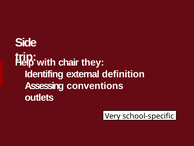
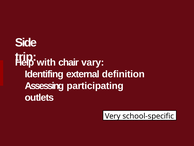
they: they -> vary (93, 62)
conventions: conventions -> participating (95, 86)
